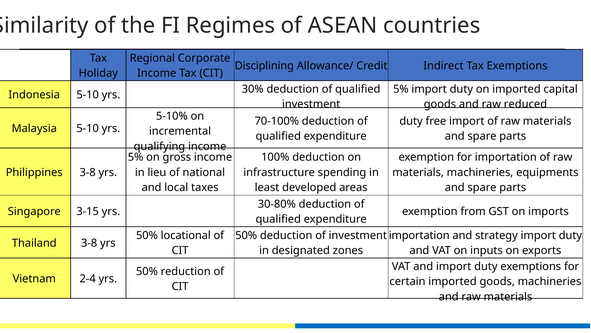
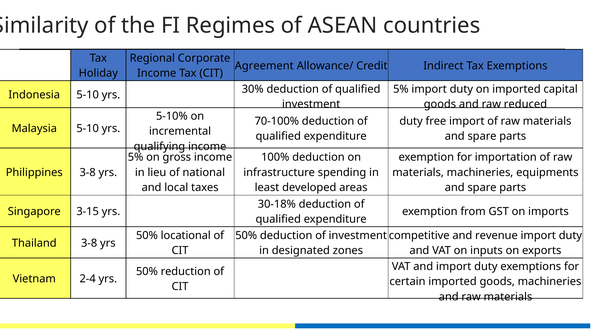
Disciplining: Disciplining -> Agreement (264, 66)
30-80%: 30-80% -> 30-18% (277, 204)
importation: importation -> competitive (419, 235)
strategy: strategy -> revenue (496, 235)
